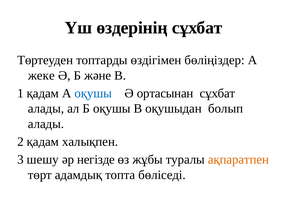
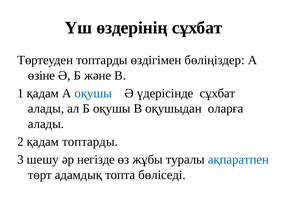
жеке: жеке -> өзіне (42, 76)
ортасынан: ортасынан -> үдерісінде (165, 93)
болып: болып -> оларға (226, 109)
қадам халықпен: халықпен -> топтарды (90, 142)
ақпаратпен colour: orange -> blue (238, 160)
